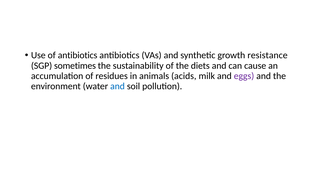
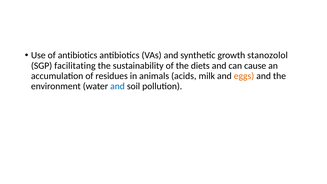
resistance: resistance -> stanozolol (268, 55)
sometimes: sometimes -> facilitating (75, 66)
eggs colour: purple -> orange (244, 76)
